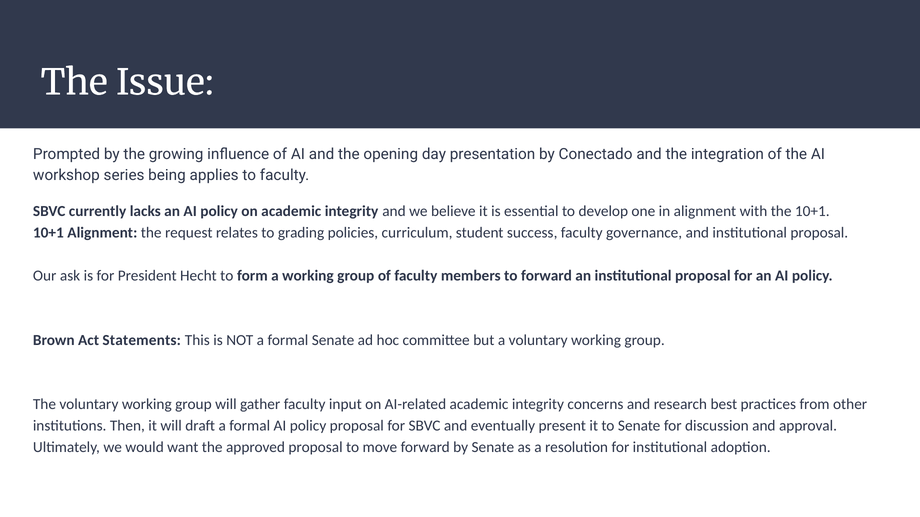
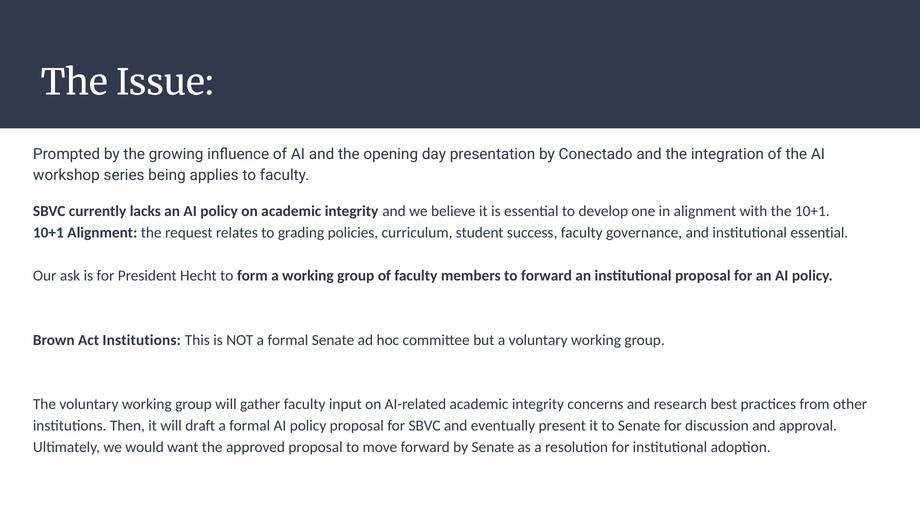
and institutional proposal: proposal -> essential (819, 233)
Act Statements: Statements -> Institutions (142, 340)
